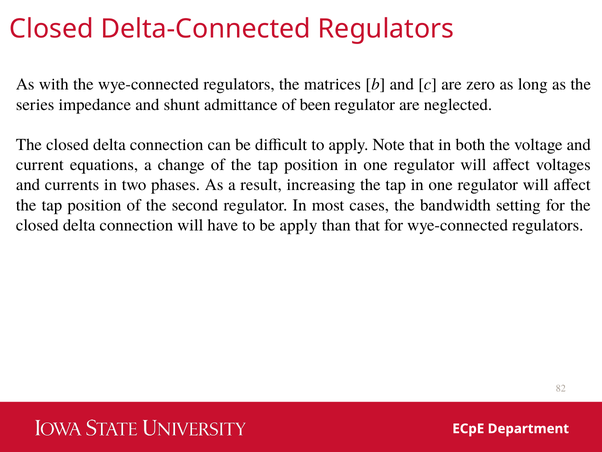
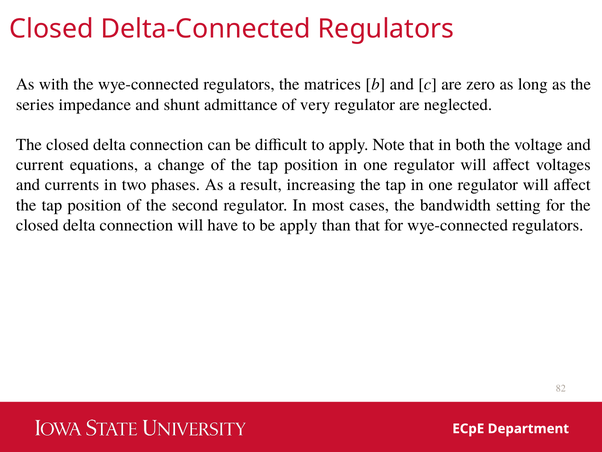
been: been -> very (315, 104)
